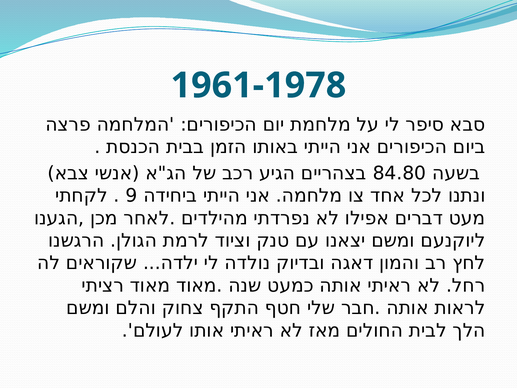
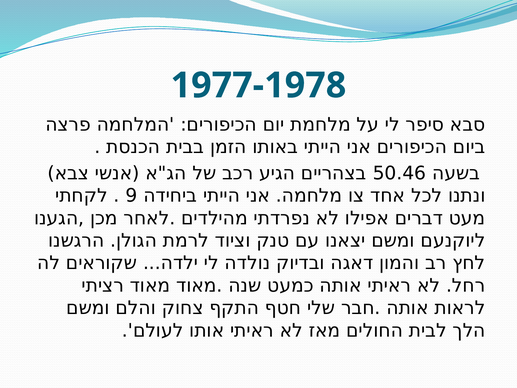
1961-1978: 1961-1978 -> 1977-1978 (258, 85)
84.80: 84.80 -> 50.46 (399, 173)
